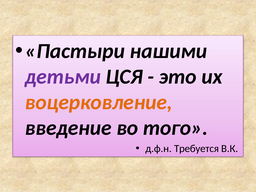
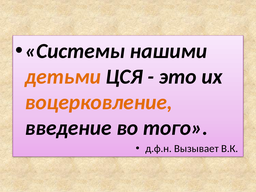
Пастыри: Пастыри -> Системы (75, 51)
детьми colour: purple -> orange (63, 77)
Требуется: Требуется -> Вызывает (196, 149)
